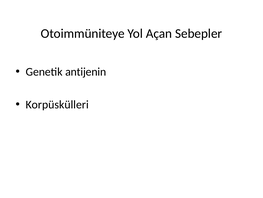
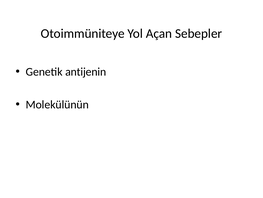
Korpüskülleri: Korpüskülleri -> Molekülünün (57, 104)
